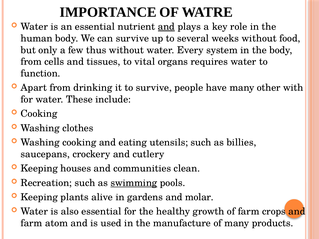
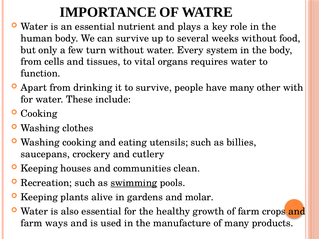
and underline: present -> none (166, 27)
thus: thus -> turn (96, 50)
atom: atom -> ways (57, 223)
